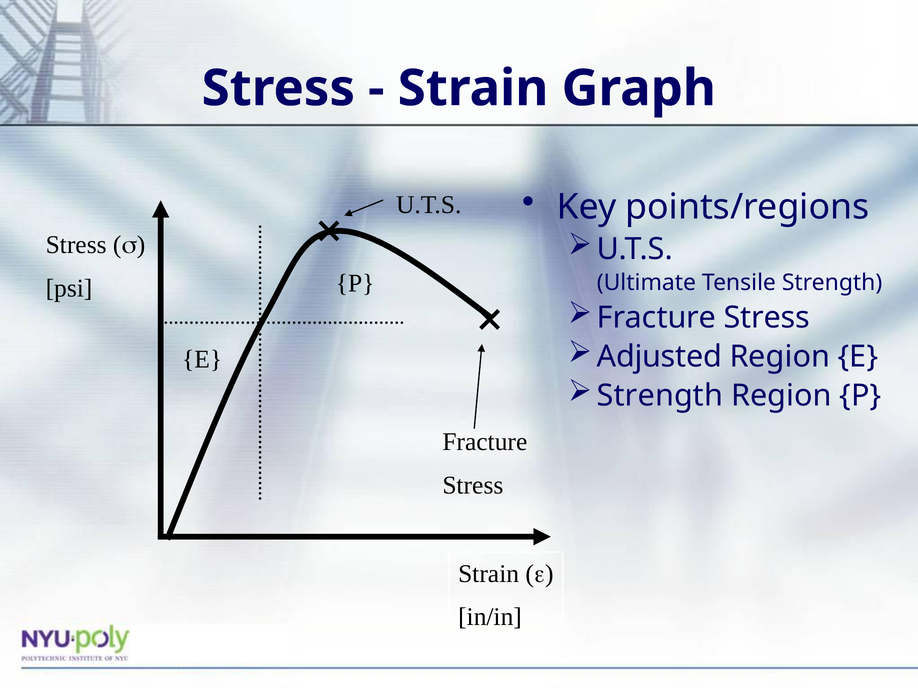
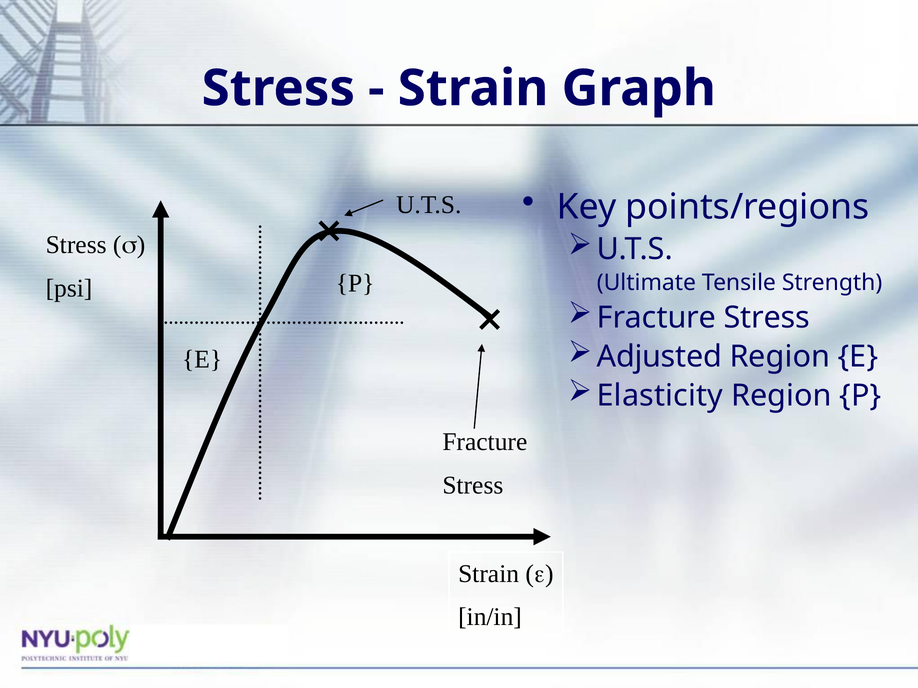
Strength: Strength -> Elasticity (660, 396)
